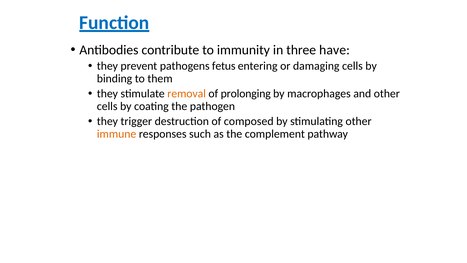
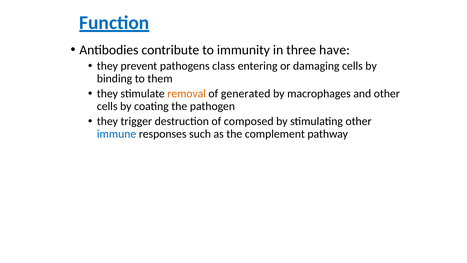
fetus: fetus -> class (224, 66)
prolonging: prolonging -> generated (246, 94)
immune colour: orange -> blue (117, 134)
